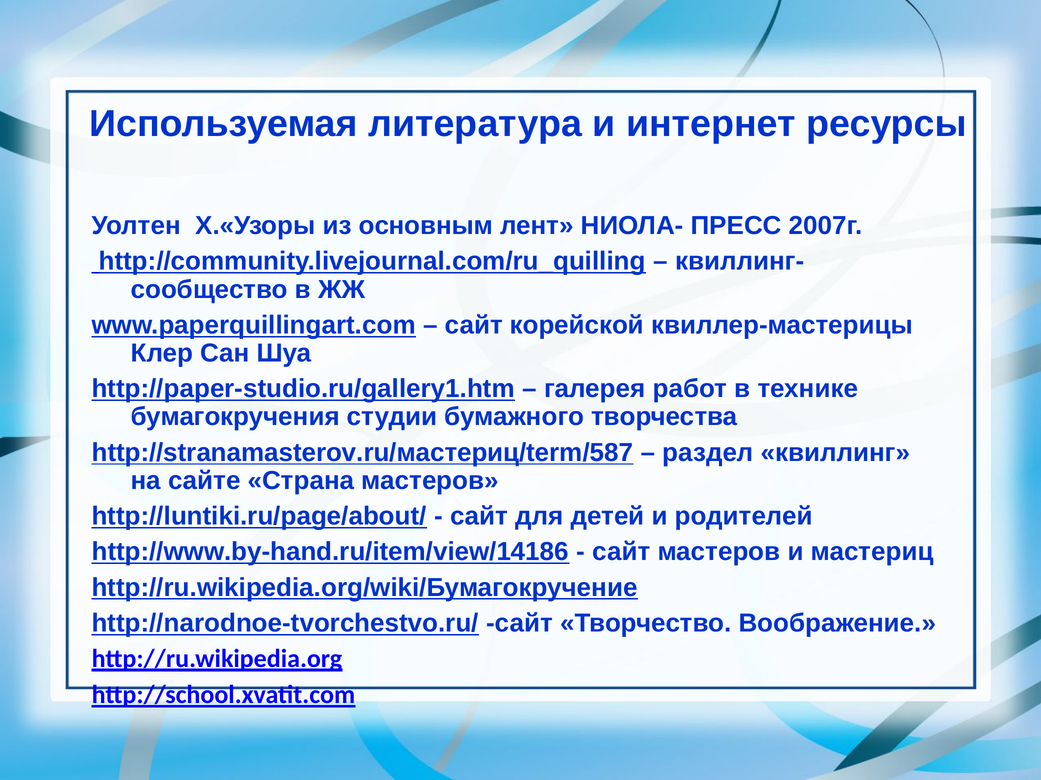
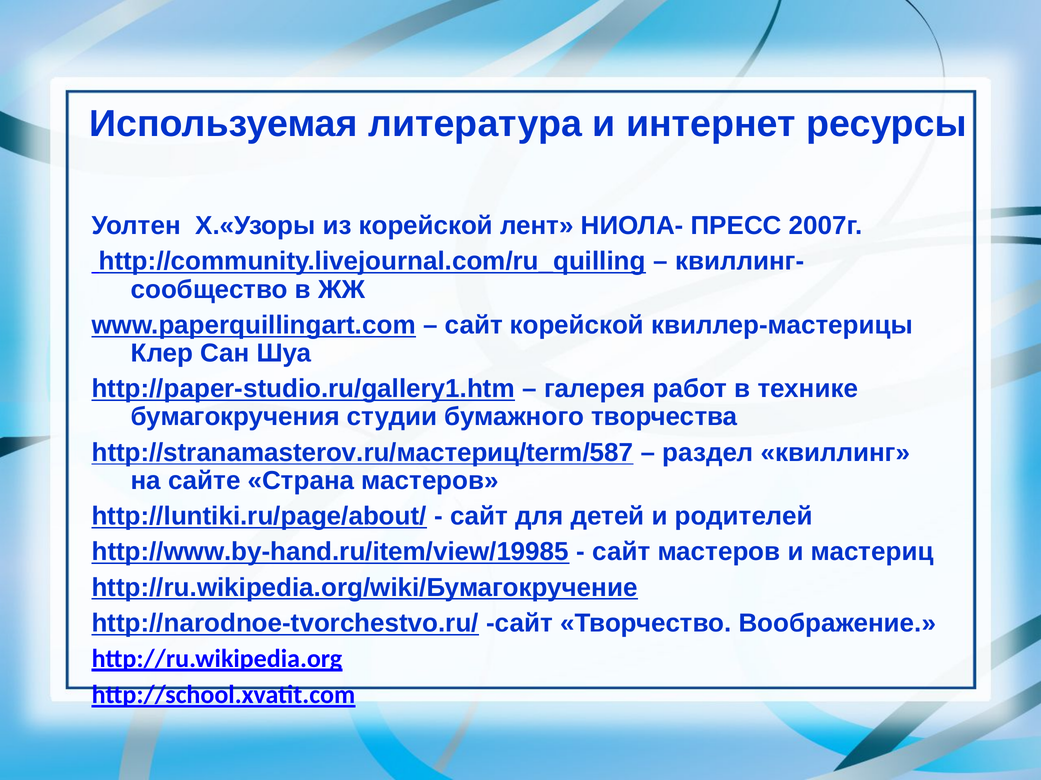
из основным: основным -> корейской (426, 226)
http://www.by-hand.ru/item/view/14186: http://www.by-hand.ru/item/view/14186 -> http://www.by-hand.ru/item/view/19985 (330, 552)
